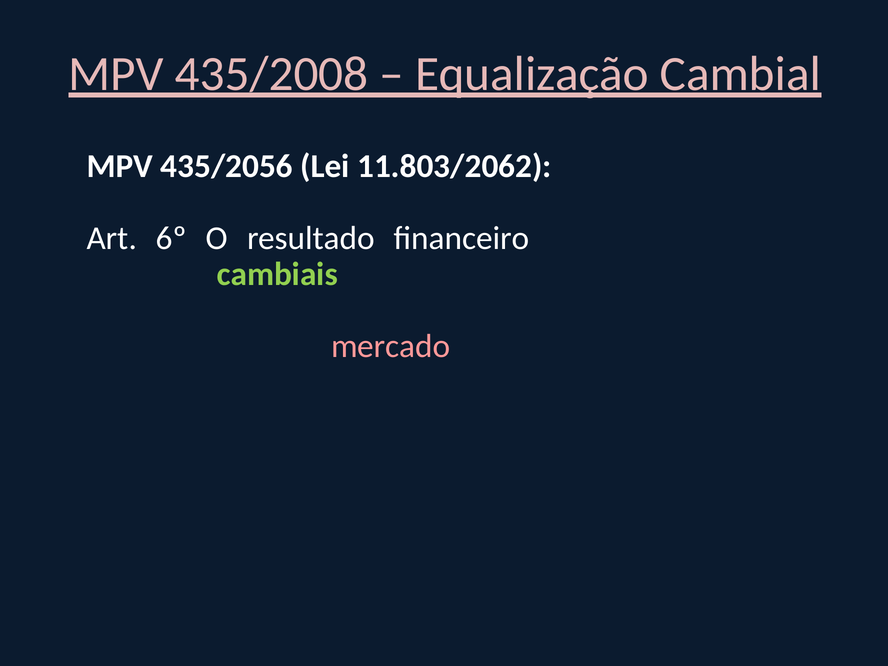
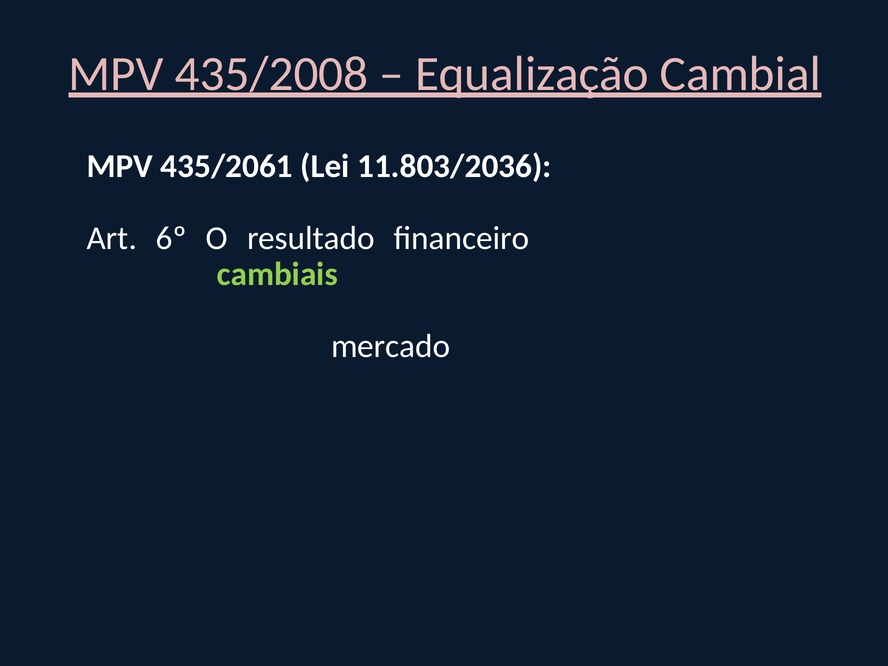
435/2056: 435/2056 -> 435/2061 (227, 166)
11.803/2062: 11.803/2062 -> 11.803/2036 (454, 166)
mercado colour: pink -> white (391, 346)
